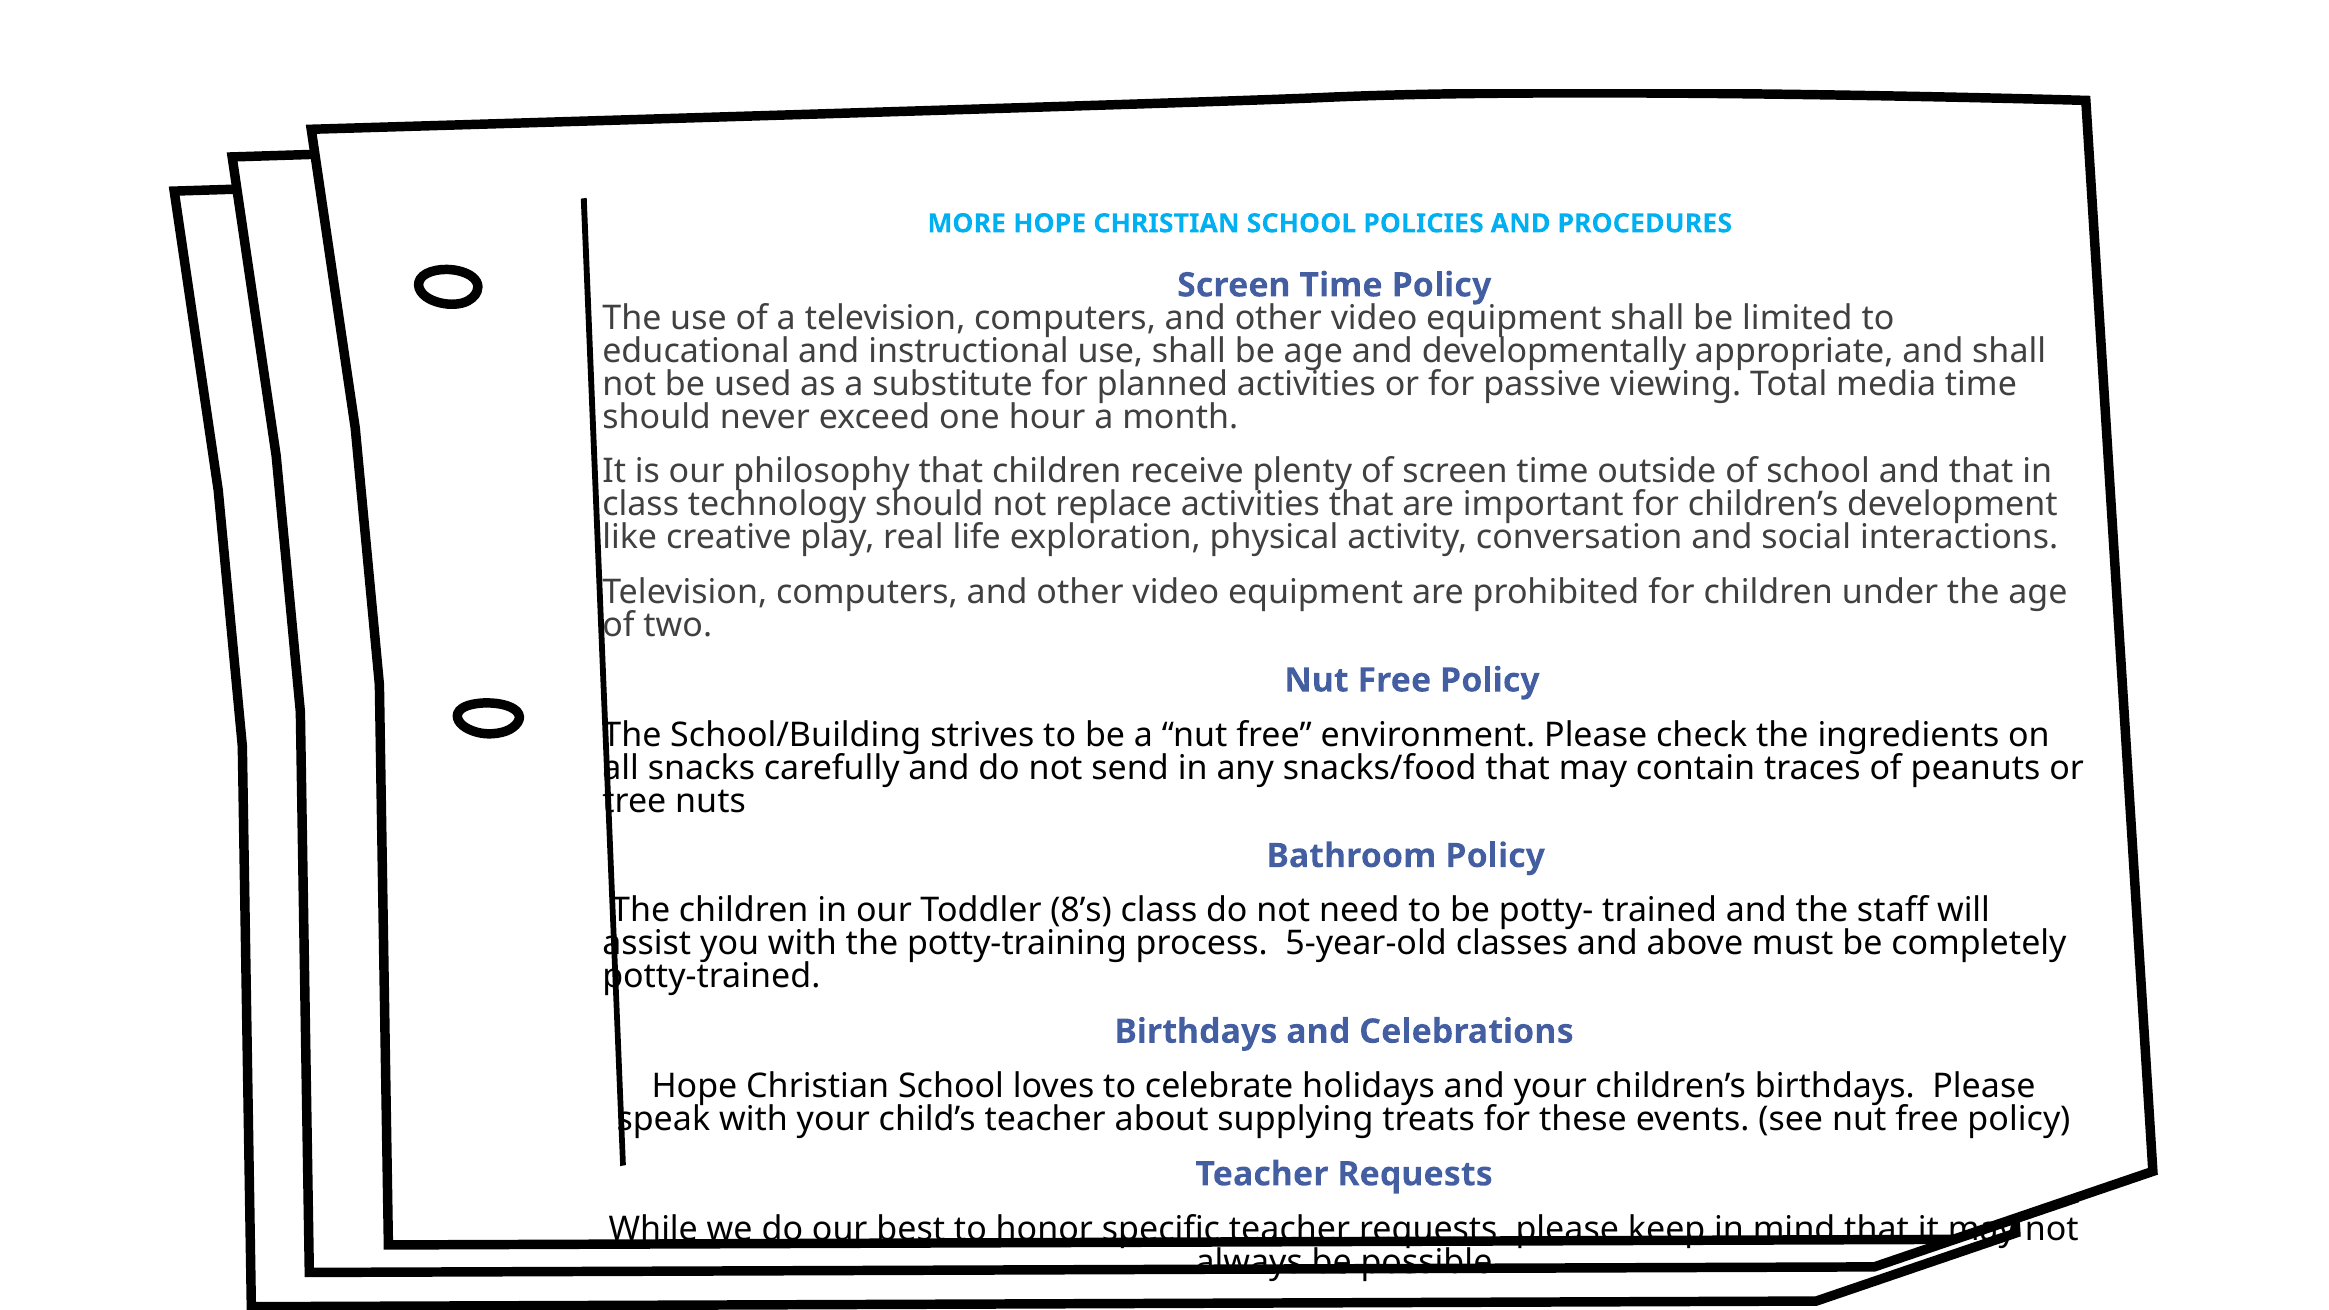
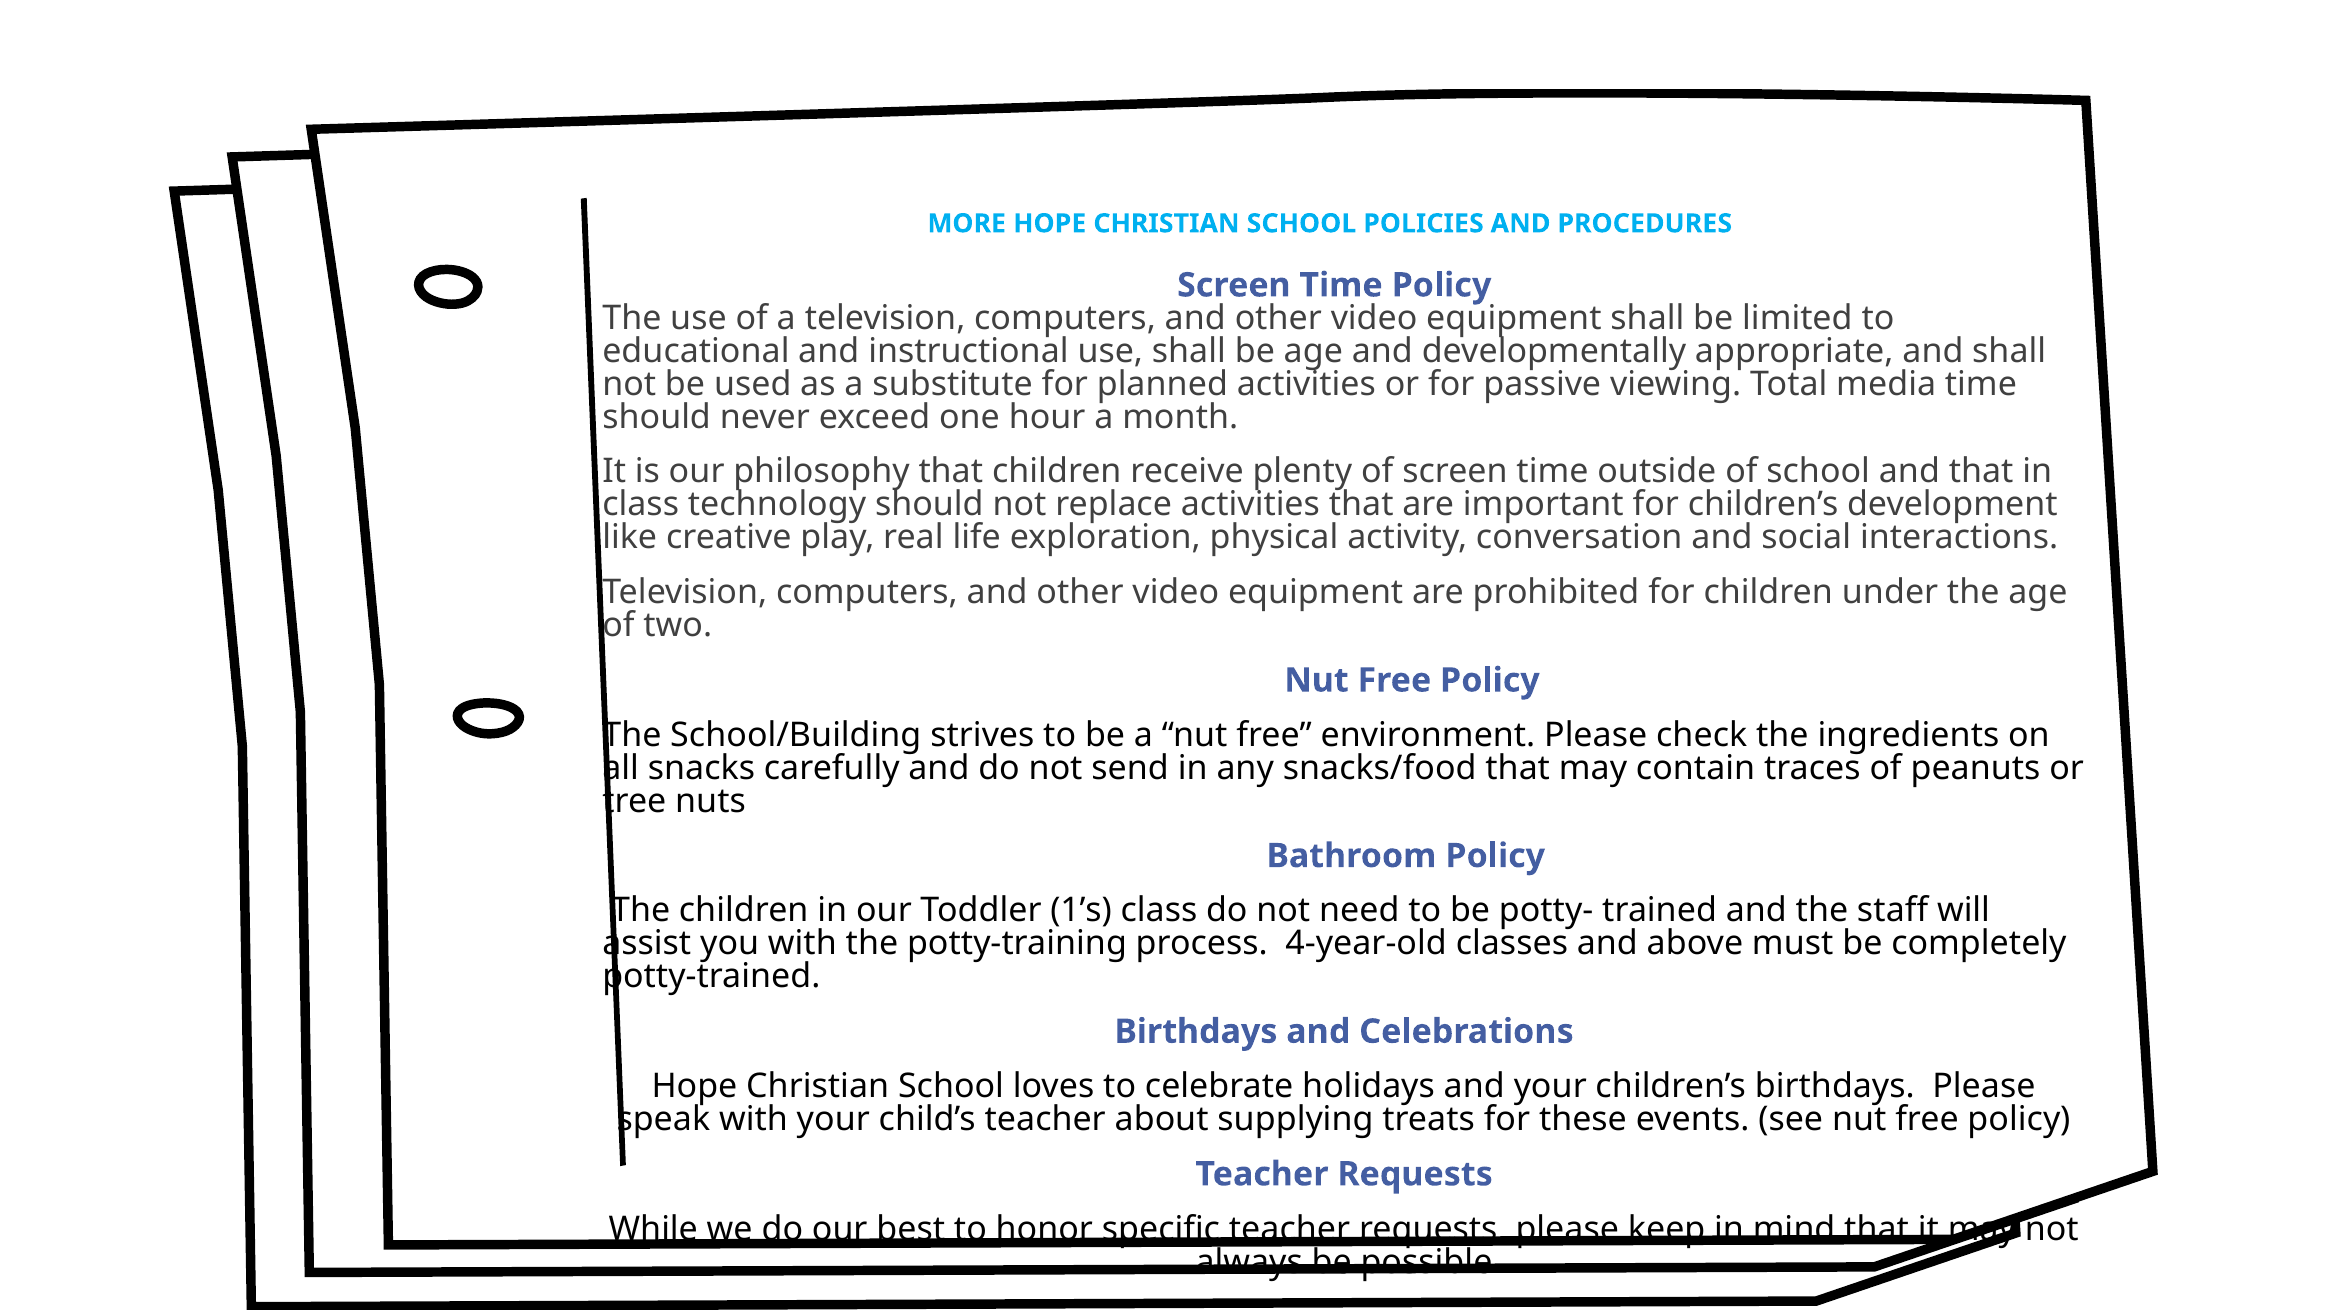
8’s: 8’s -> 1’s (1081, 911)
5-year-old: 5-year-old -> 4-year-old (1366, 944)
